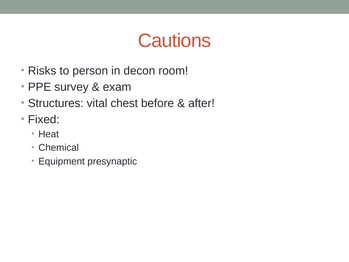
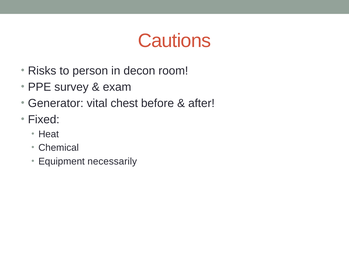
Structures: Structures -> Generator (56, 103)
presynaptic: presynaptic -> necessarily (112, 161)
